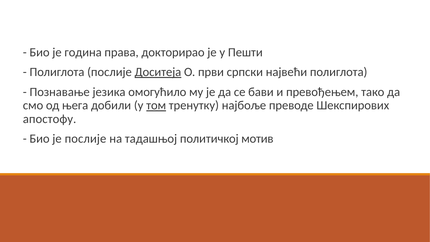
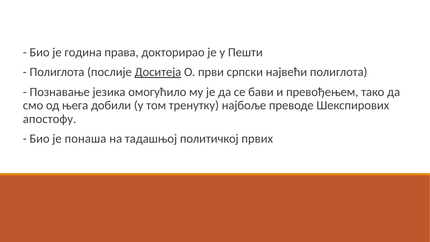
том underline: present -> none (156, 105)
је послије: послије -> понаша (85, 139)
мотив: мотив -> првих (257, 139)
